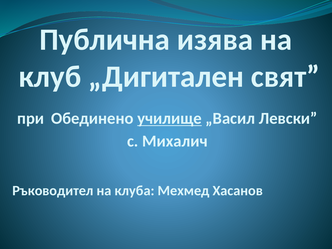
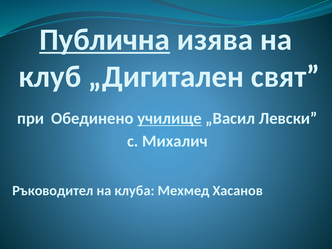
Публична underline: none -> present (105, 40)
